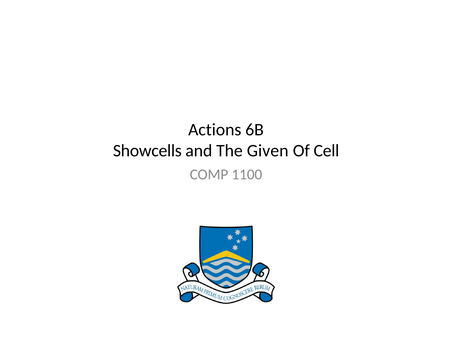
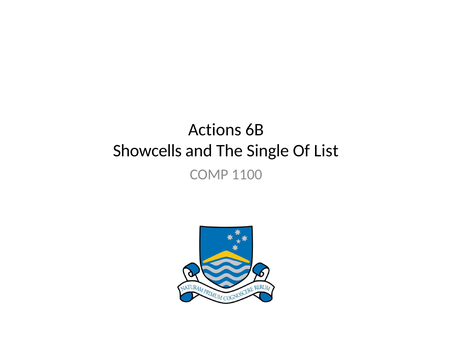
Given: Given -> Single (268, 151)
Cell: Cell -> List (326, 151)
